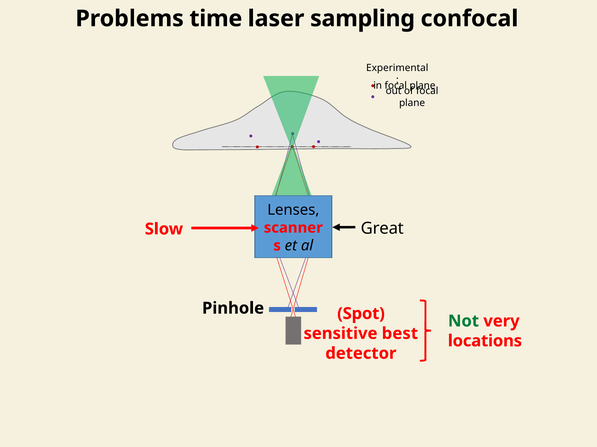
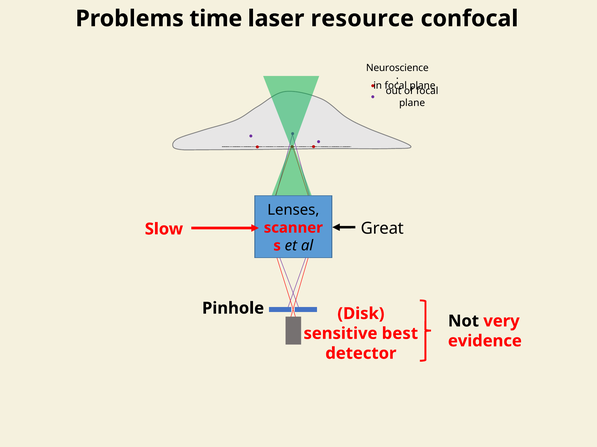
sampling: sampling -> resource (362, 19)
Experimental: Experimental -> Neuroscience (397, 68)
Spot: Spot -> Disk (361, 314)
Not colour: green -> black (463, 322)
locations: locations -> evidence (485, 341)
